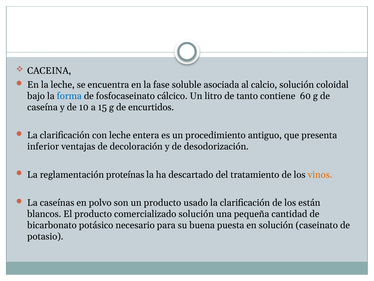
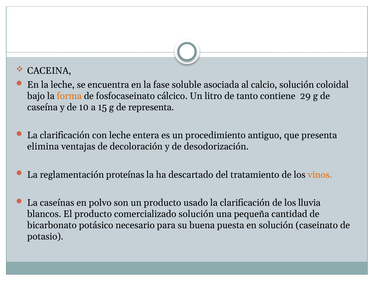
forma colour: blue -> orange (69, 96)
60: 60 -> 29 (305, 96)
encurtidos: encurtidos -> representa (151, 107)
inferior: inferior -> elimina (43, 146)
están: están -> lluvia (309, 202)
